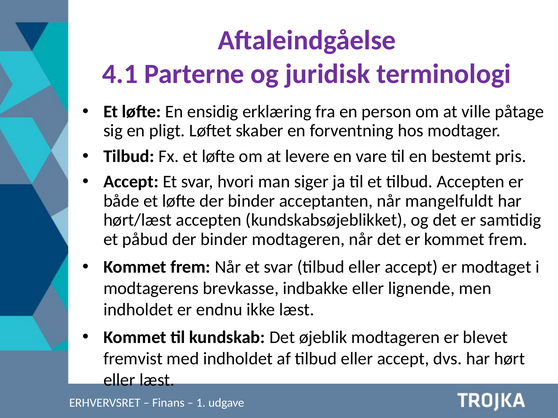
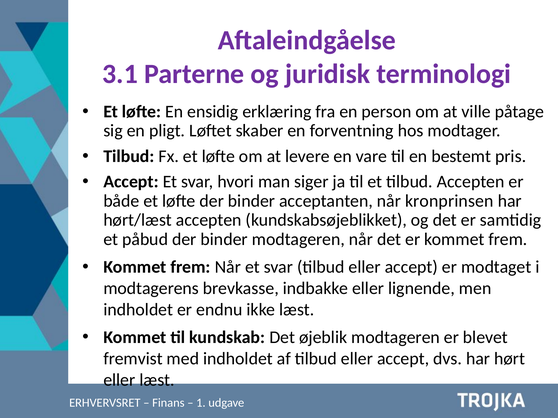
4.1: 4.1 -> 3.1 (120, 74)
mangelfuldt: mangelfuldt -> kronprinsen (449, 201)
